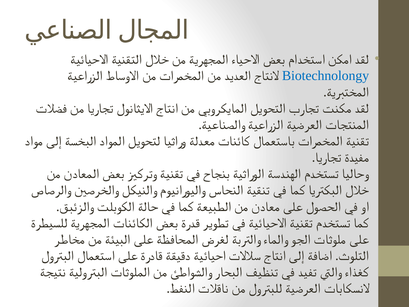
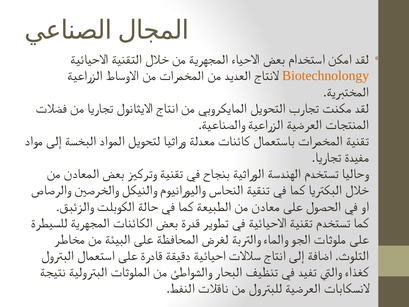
Biotechnolongy colour: blue -> orange (326, 75)
